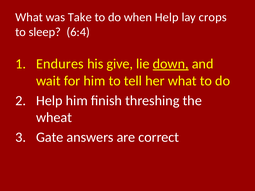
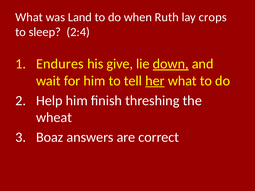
Take: Take -> Land (80, 17)
when Help: Help -> Ruth (167, 17)
6:4: 6:4 -> 2:4 (78, 32)
her underline: none -> present (155, 81)
Gate: Gate -> Boaz (50, 137)
